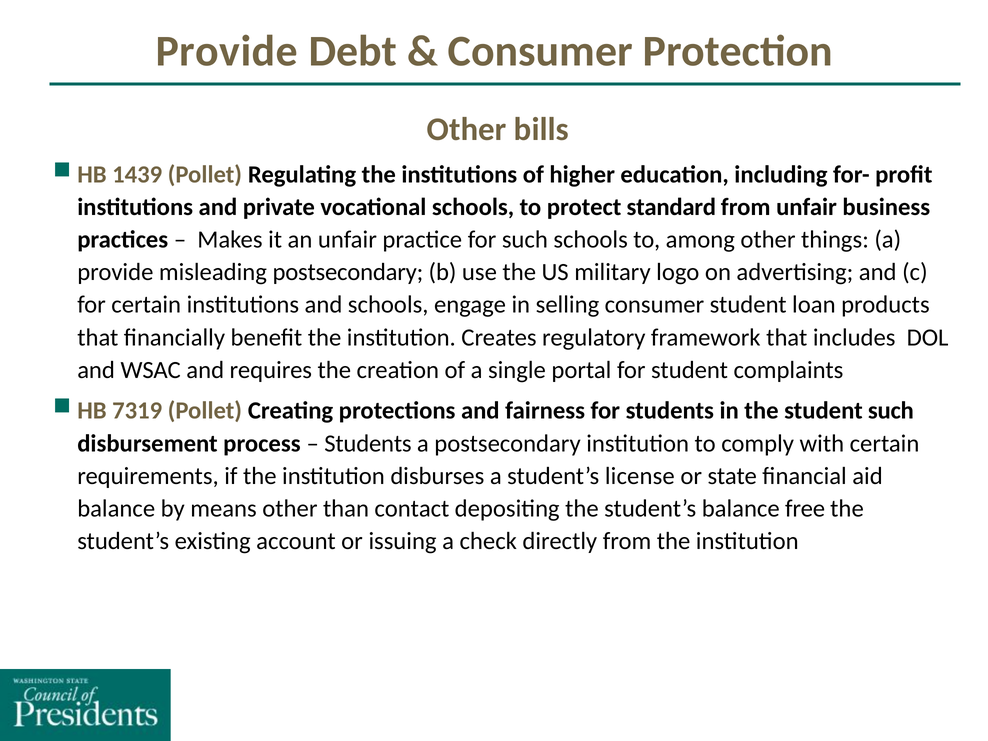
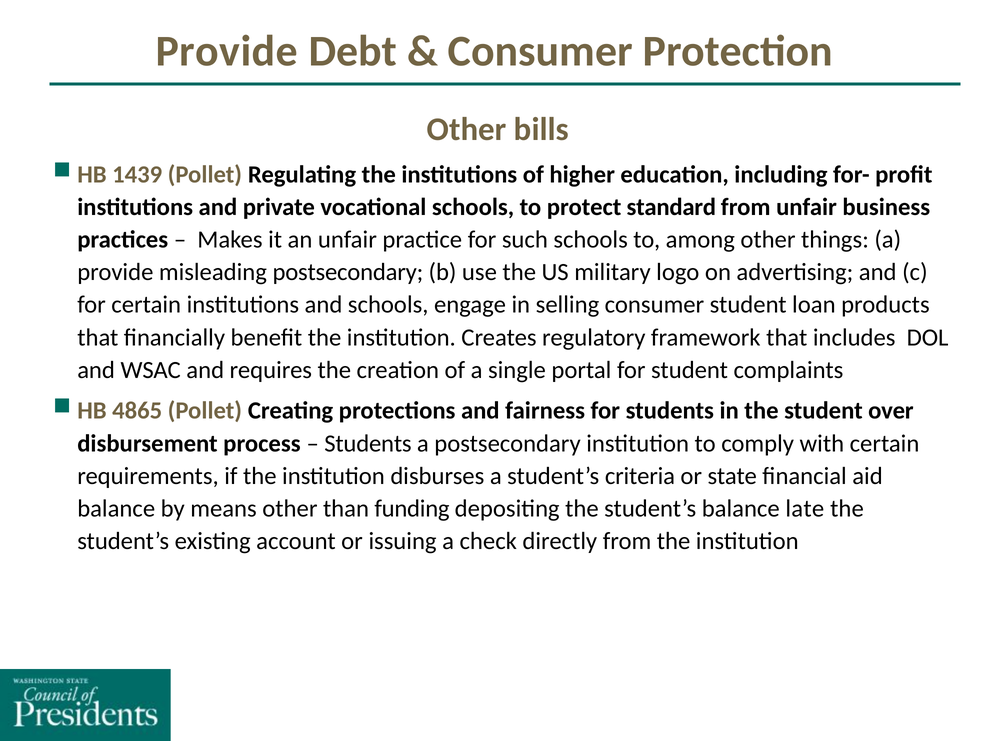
7319: 7319 -> 4865 (137, 411)
student such: such -> over (891, 411)
license: license -> criteria (640, 476)
contact: contact -> funding (412, 509)
free: free -> late (805, 509)
